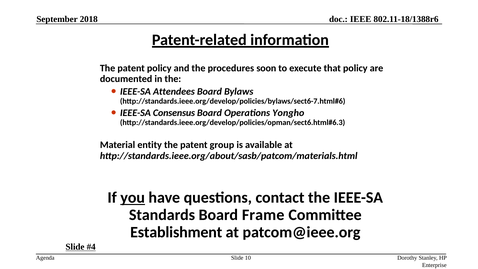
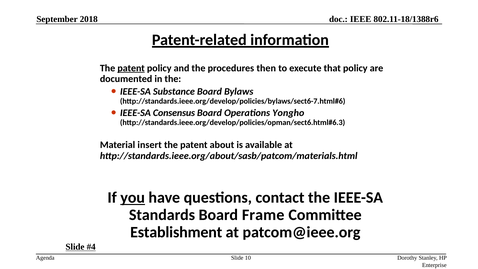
patent underline: none -> present (131, 68)
soon: soon -> then (266, 68)
Attendees: Attendees -> Substance (174, 92)
entity: entity -> insert (150, 145)
group: group -> about (222, 145)
